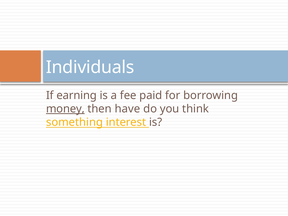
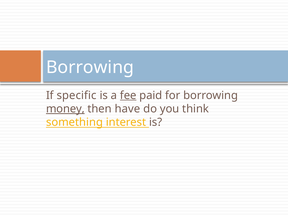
Individuals: Individuals -> Borrowing (90, 67)
earning: earning -> specific (77, 95)
fee underline: none -> present (128, 95)
